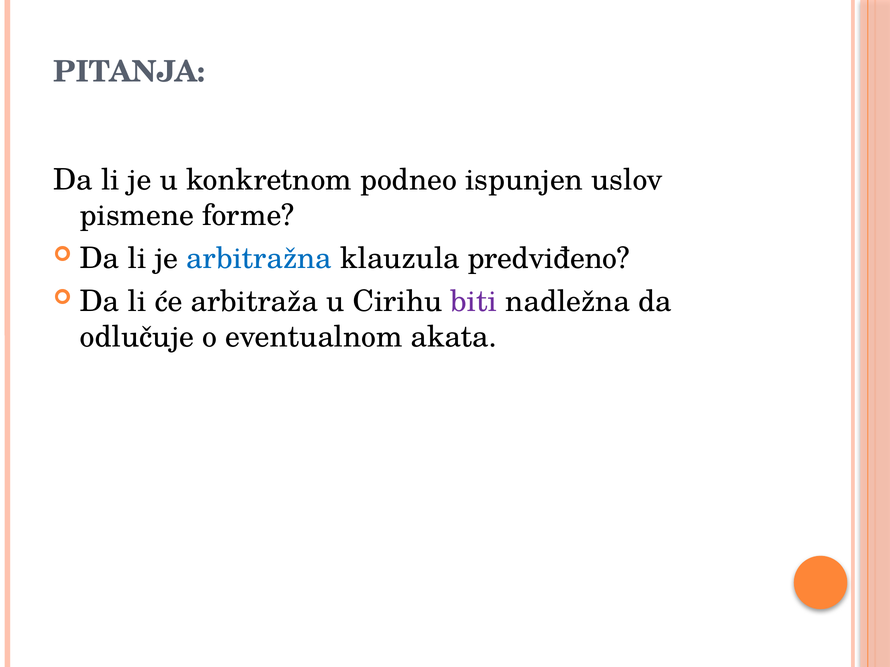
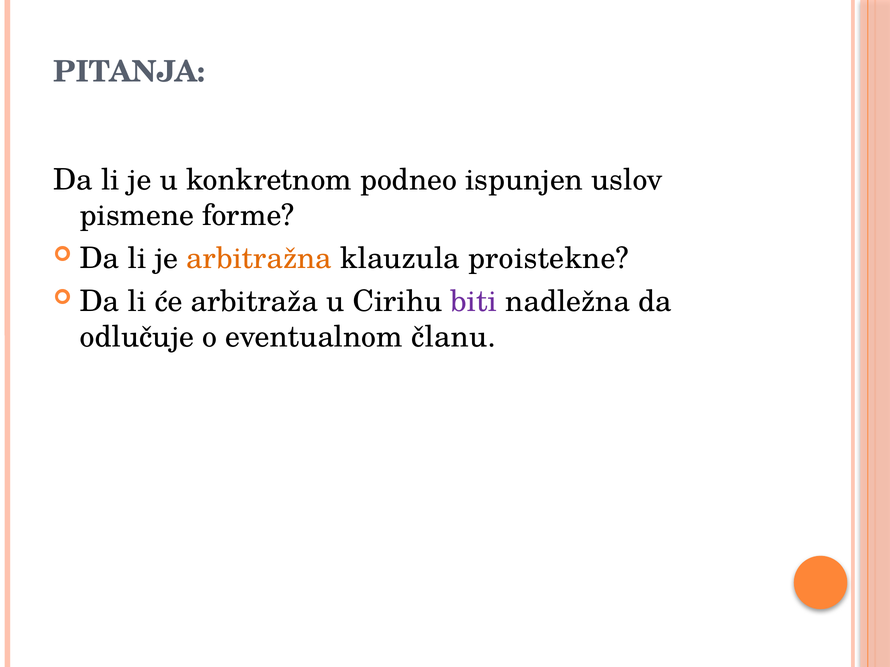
arbitražna colour: blue -> orange (259, 259)
predviđeno: predviđeno -> proistekne (549, 259)
akata: akata -> članu (454, 337)
